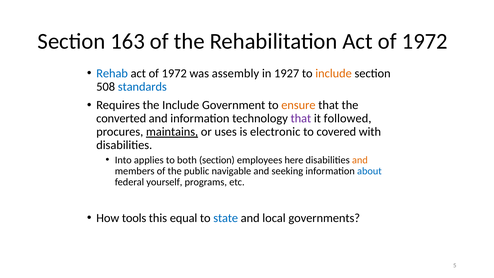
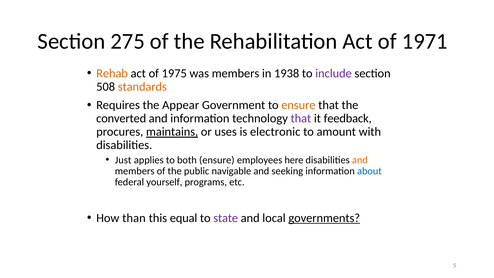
163: 163 -> 275 (128, 41)
Rehabilitation Act of 1972: 1972 -> 1971 (425, 41)
Rehab colour: blue -> orange (112, 73)
1972: 1972 -> 1975 (174, 73)
was assembly: assembly -> members (236, 73)
1927: 1927 -> 1938 (287, 73)
include colour: orange -> purple (334, 73)
standards colour: blue -> orange (142, 87)
the Include: Include -> Appear (181, 105)
followed: followed -> feedback (348, 118)
covered: covered -> amount (336, 132)
Into: Into -> Just (123, 160)
both section: section -> ensure (217, 160)
tools: tools -> than (134, 218)
state colour: blue -> purple (226, 218)
governments underline: none -> present (324, 218)
